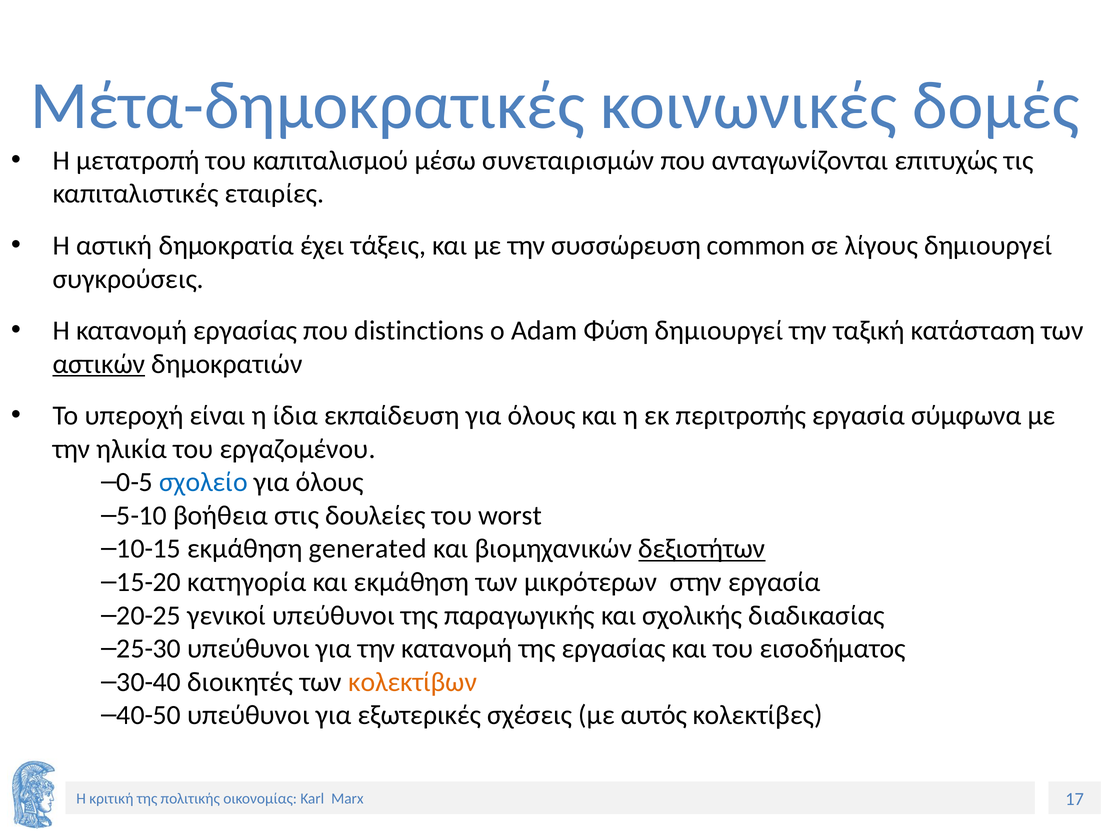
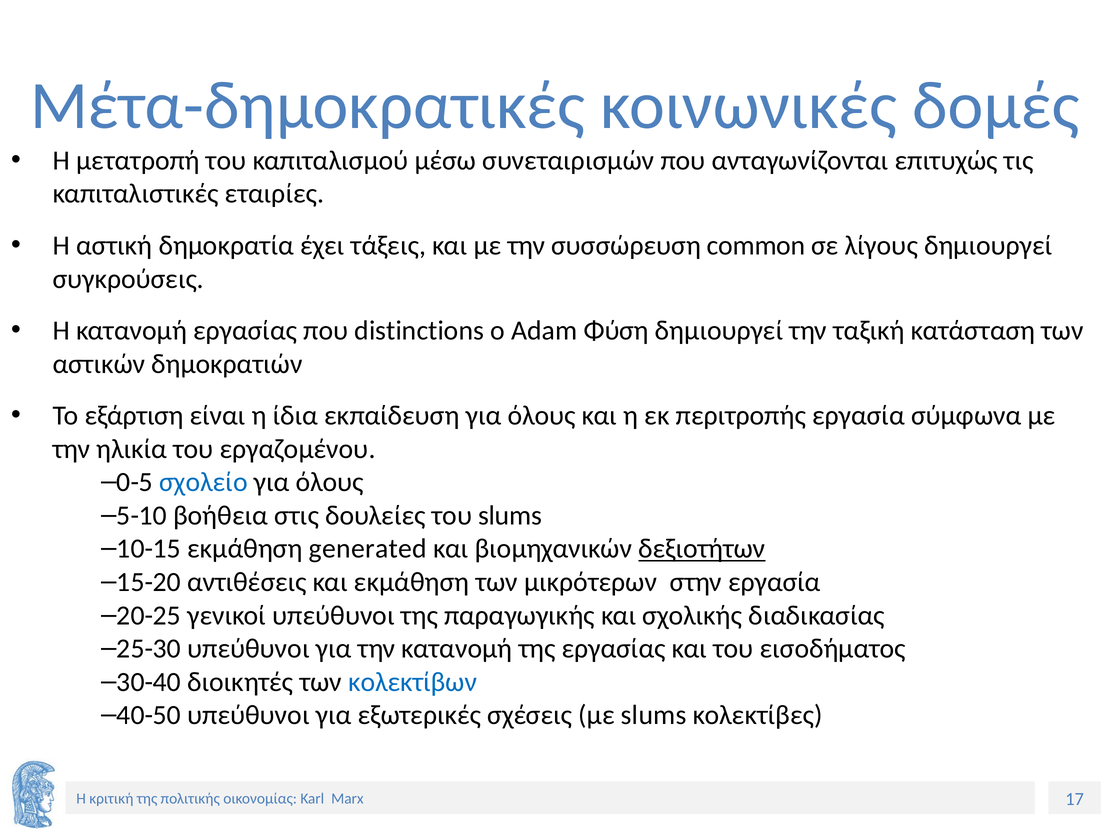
αστικών underline: present -> none (99, 364)
υπεροχή: υπεροχή -> εξάρτιση (134, 416)
του worst: worst -> slums (510, 515)
κατηγορία: κατηγορία -> αντιθέσεις (247, 582)
κολεκτίβων colour: orange -> blue (413, 682)
με αυτός: αυτός -> slums (654, 715)
